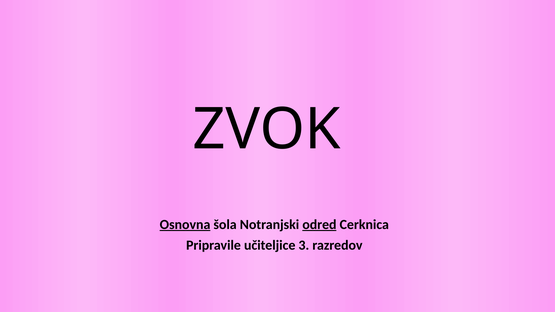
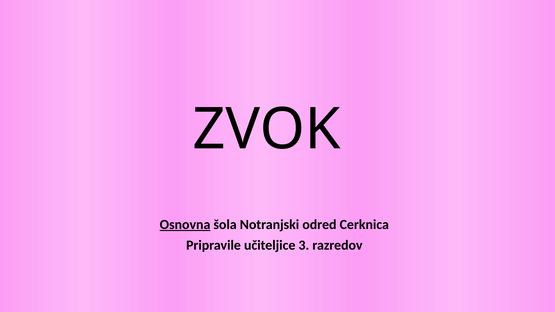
odred underline: present -> none (319, 225)
